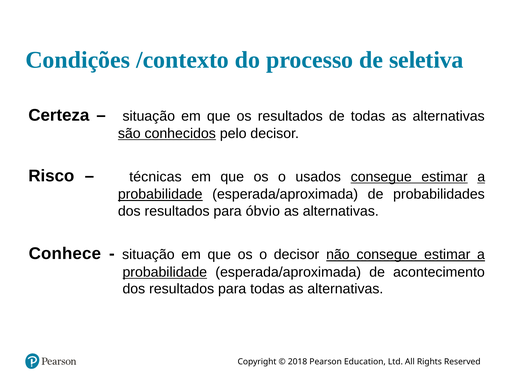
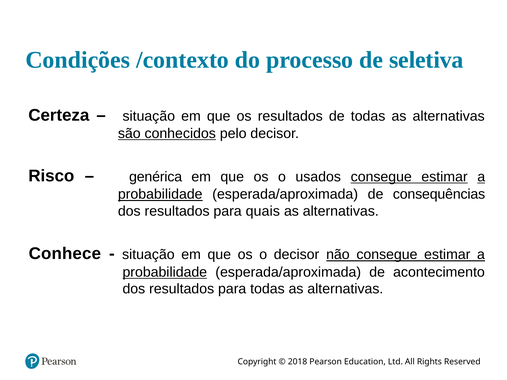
técnicas: técnicas -> genérica (156, 177)
probabilidades: probabilidades -> consequências (439, 194)
óbvio: óbvio -> quais (263, 211)
